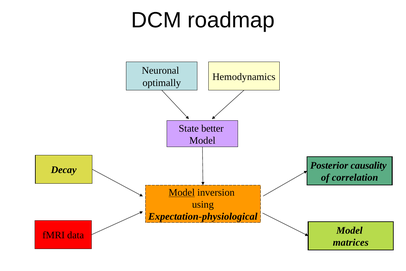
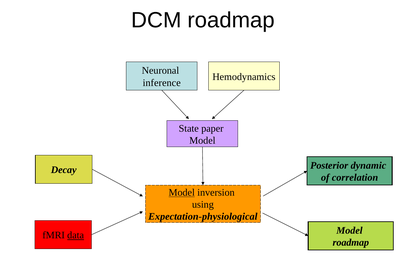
optimally: optimally -> inference (162, 83)
better: better -> paper (212, 128)
causality: causality -> dynamic (368, 165)
data underline: none -> present (76, 235)
matrices: matrices -> roadmap (351, 242)
